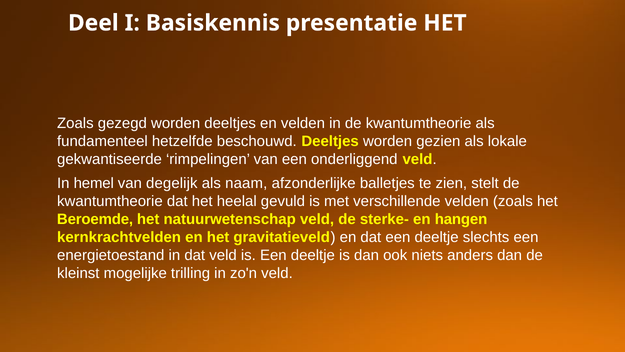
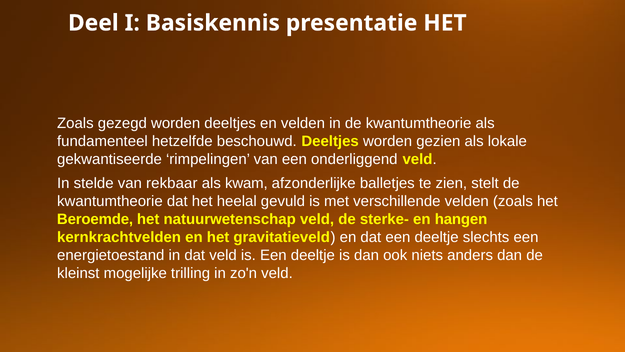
hemel: hemel -> stelde (94, 183)
degelijk: degelijk -> rekbaar (172, 183)
naam: naam -> kwam (246, 183)
